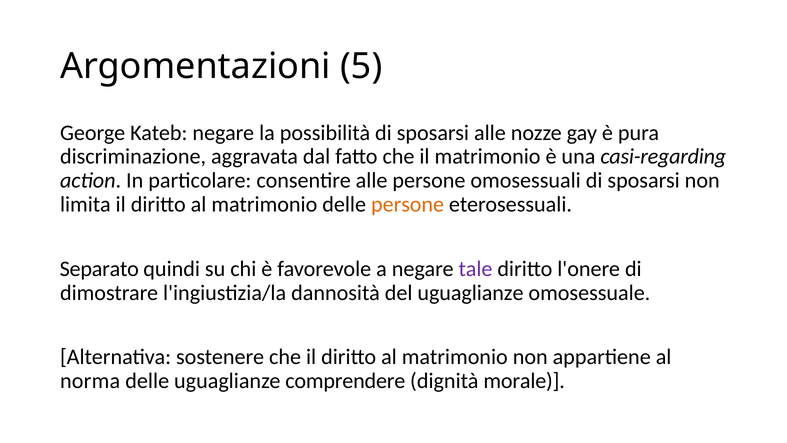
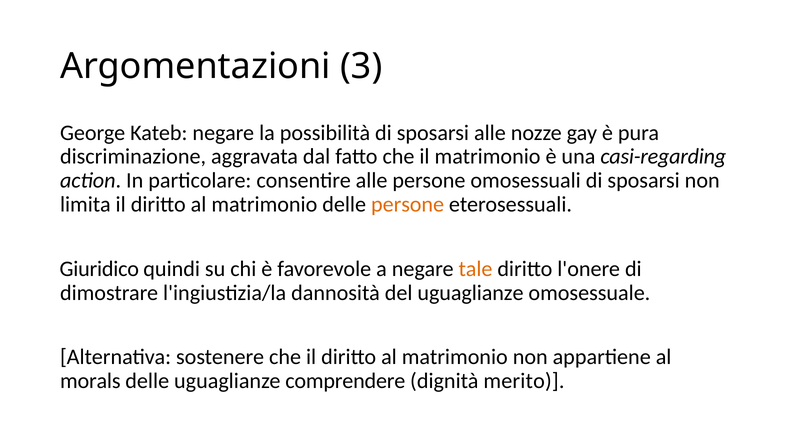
5: 5 -> 3 (361, 66)
Separato: Separato -> Giuridico (99, 269)
tale colour: purple -> orange (475, 269)
norma: norma -> morals (90, 381)
morale: morale -> merito (524, 381)
